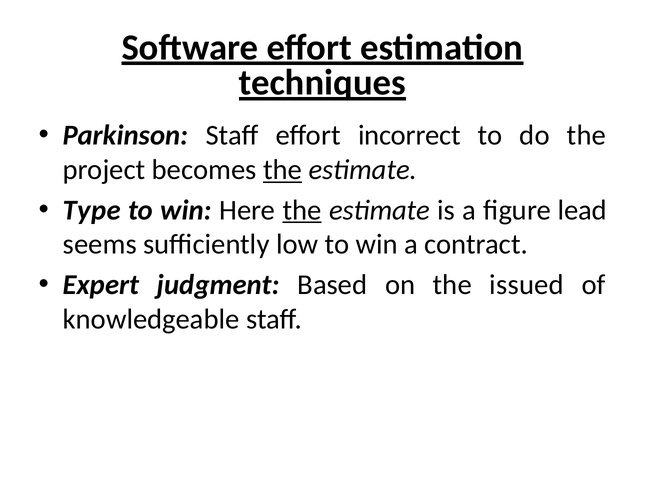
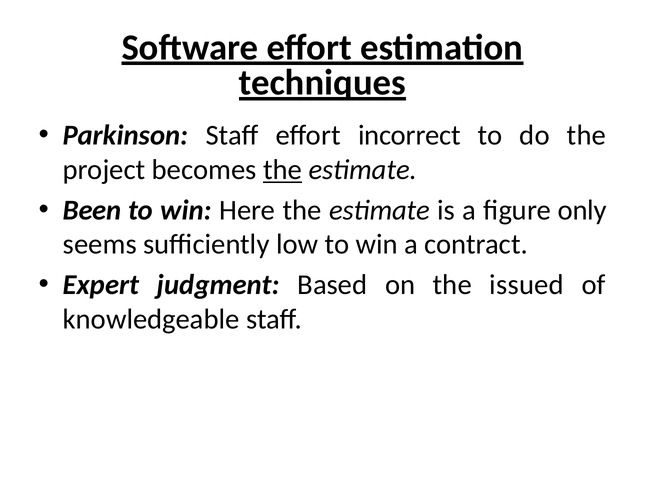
Type: Type -> Been (92, 210)
the underline: present -> none (302, 210)
lead: lead -> only (582, 210)
